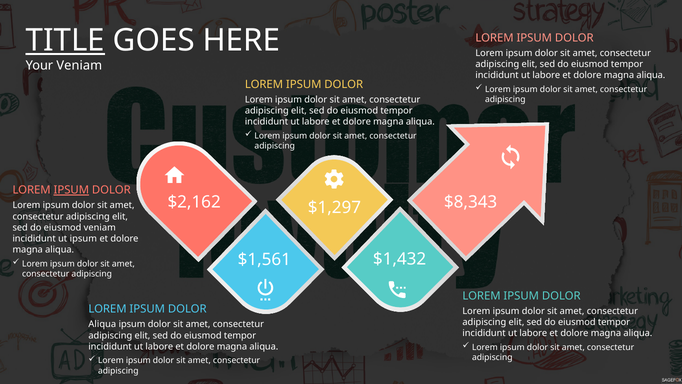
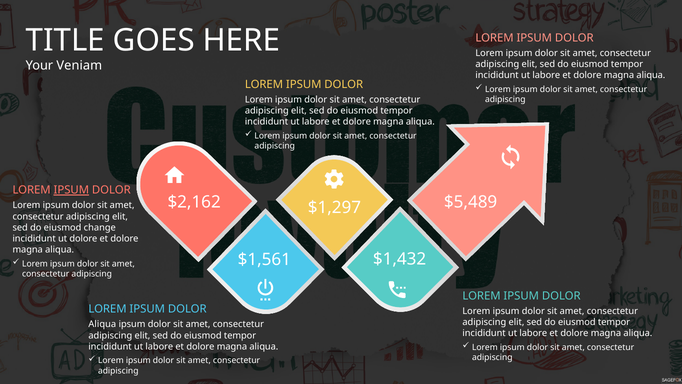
TITLE underline: present -> none (65, 40)
$8,343: $8,343 -> $5,489 (471, 202)
eiusmod veniam: veniam -> change (100, 227)
ut ipsum: ipsum -> dolore (83, 238)
